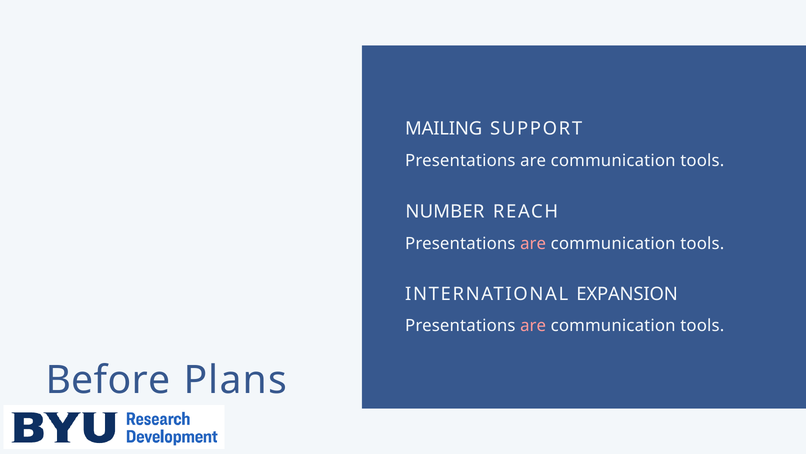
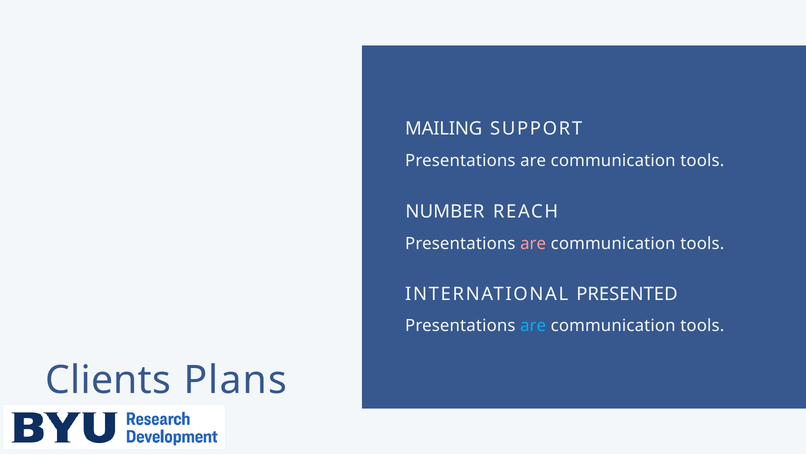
EXPANSION: EXPANSION -> PRESENTED (627, 294)
are colour: pink -> light blue (533, 325)
Before: Before -> Clients (108, 380)
